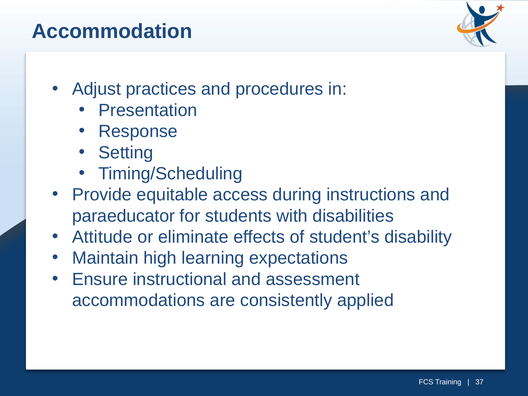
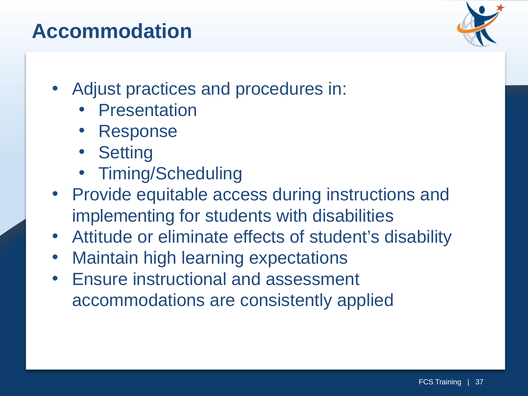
paraeducator: paraeducator -> implementing (124, 216)
